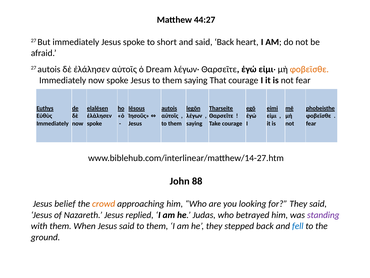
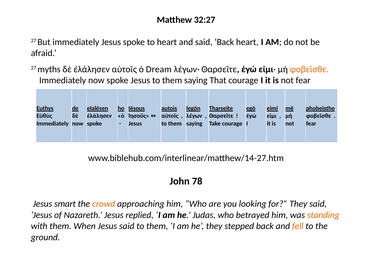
44:27: 44:27 -> 32:27 (205, 20)
to short: short -> heart (167, 42)
27 autois: autois -> myths (49, 69)
88: 88 -> 78 (197, 181)
belief: belief -> smart (65, 204)
standing colour: purple -> orange (323, 215)
fell colour: blue -> orange (298, 226)
